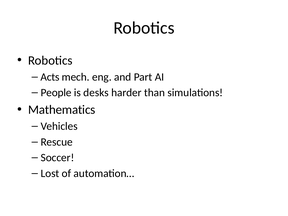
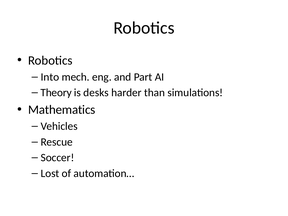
Acts: Acts -> Into (50, 77)
People: People -> Theory (56, 93)
